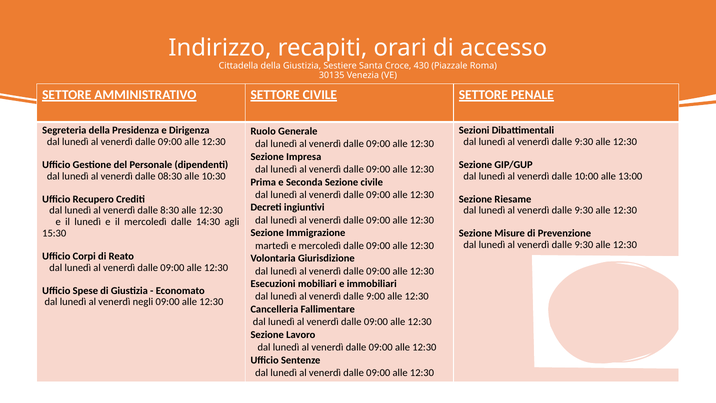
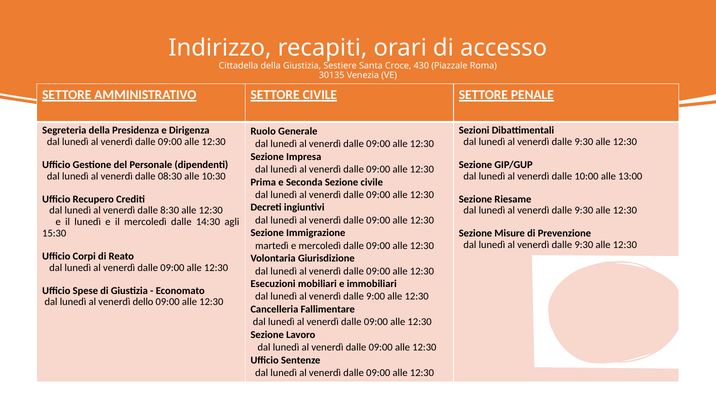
negli: negli -> dello (143, 302)
